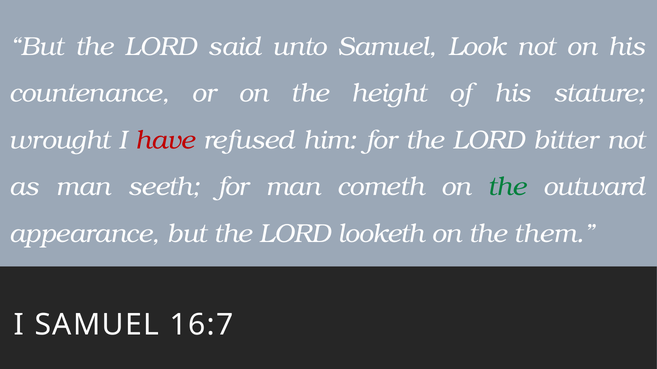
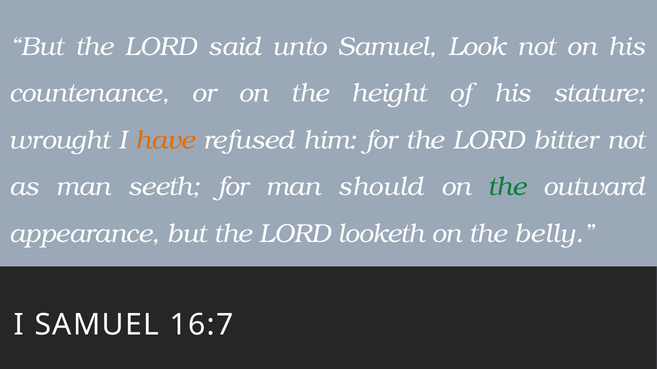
have colour: red -> orange (165, 140)
cometh: cometh -> should (381, 187)
them: them -> belly (555, 234)
